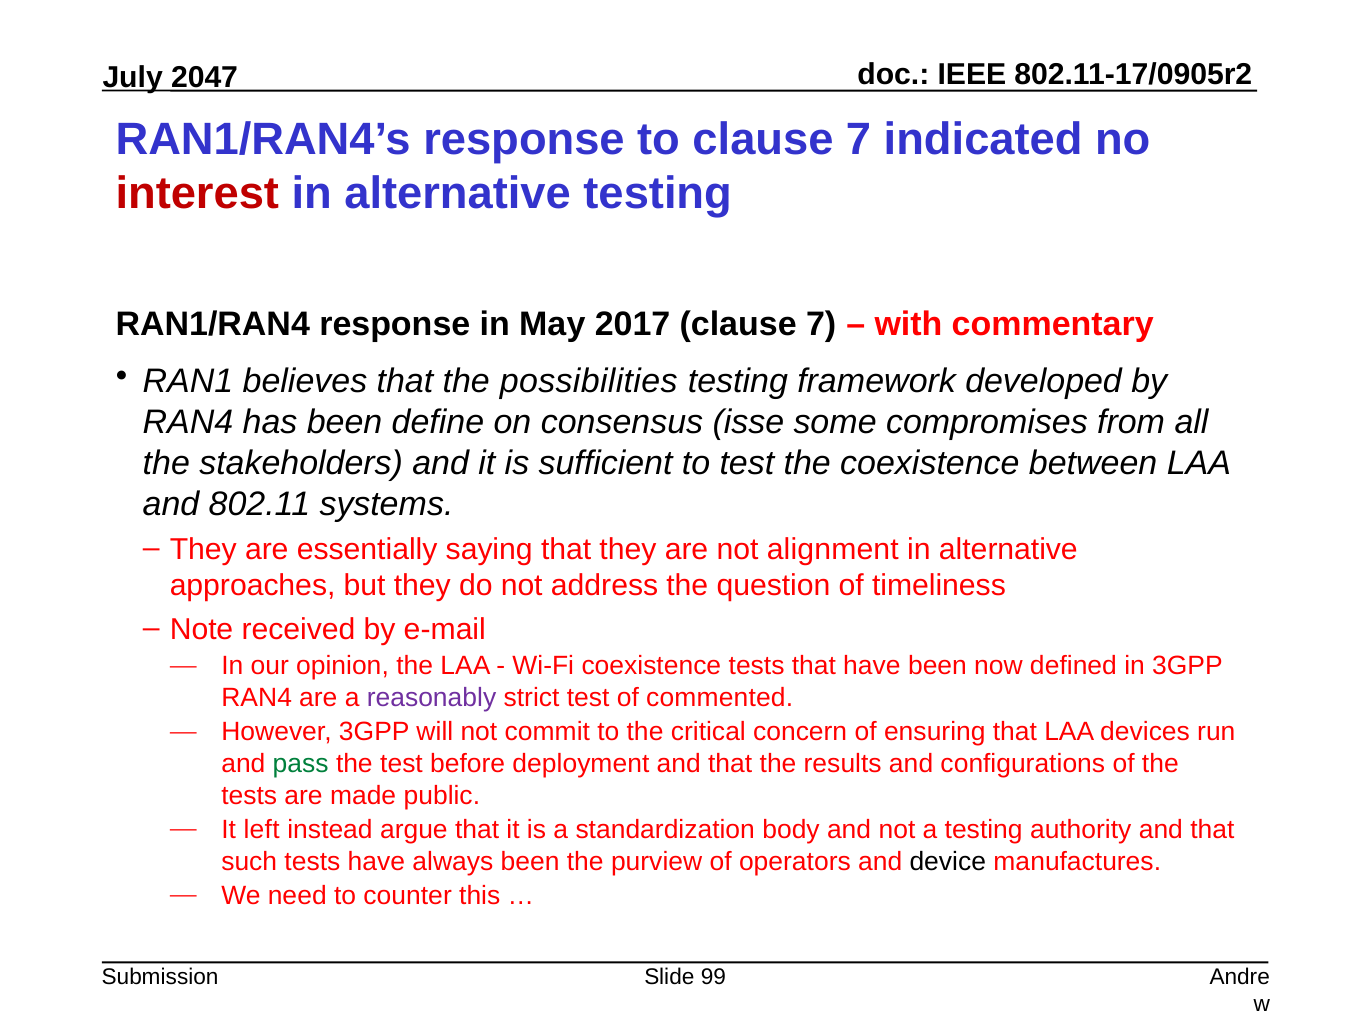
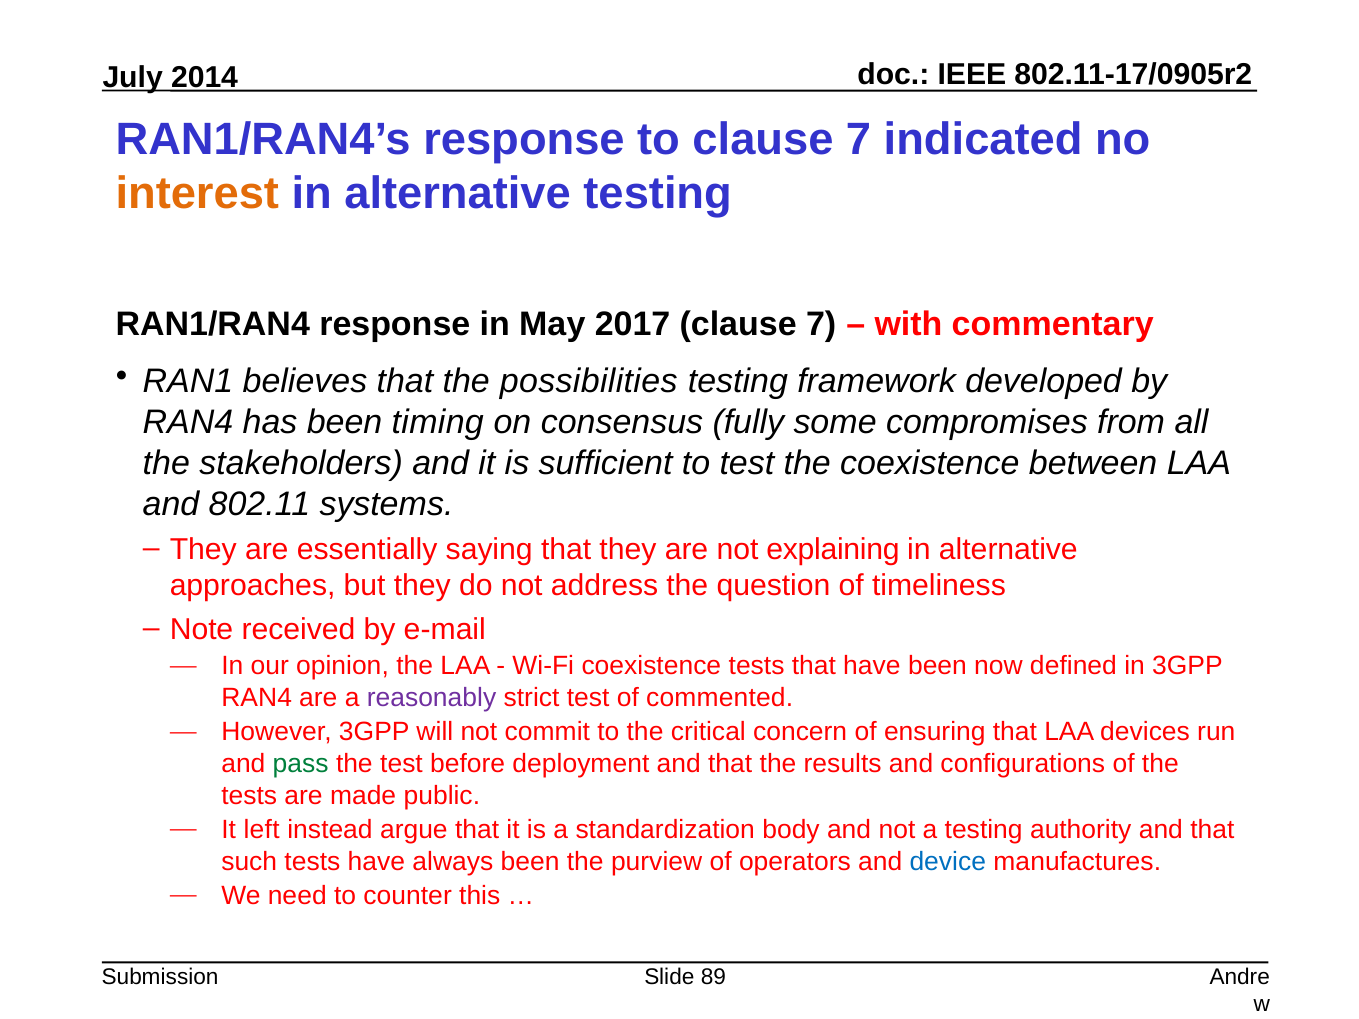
2047: 2047 -> 2014 (205, 77)
interest colour: red -> orange (197, 193)
define: define -> timing (438, 423)
isse: isse -> fully (748, 423)
alignment: alignment -> explaining (833, 550)
device colour: black -> blue (948, 862)
99: 99 -> 89 (713, 978)
